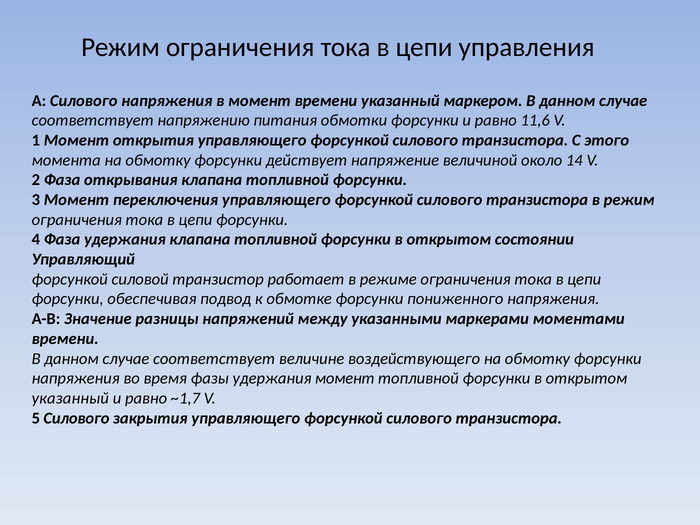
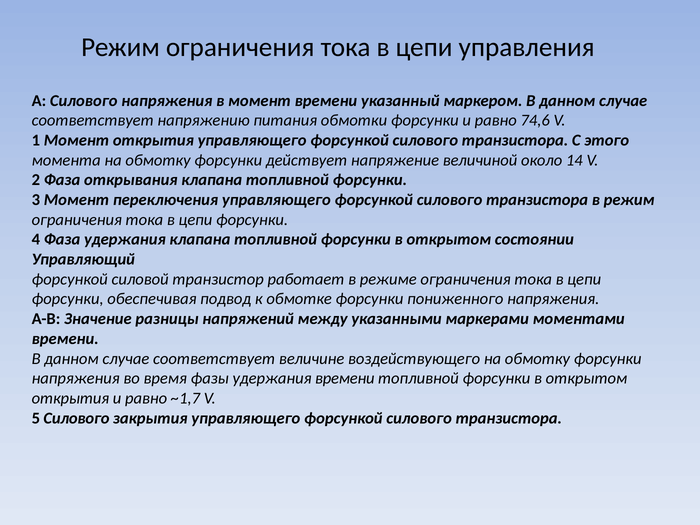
11,6: 11,6 -> 74,6 (535, 120)
удержания момент: момент -> времени (345, 378)
указанный: указанный -> открытия (70, 398)
